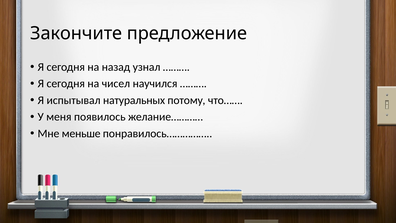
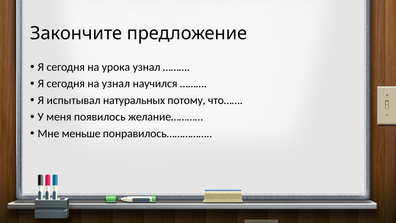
назад: назад -> урока (116, 67)
на чисел: чисел -> узнал (116, 84)
